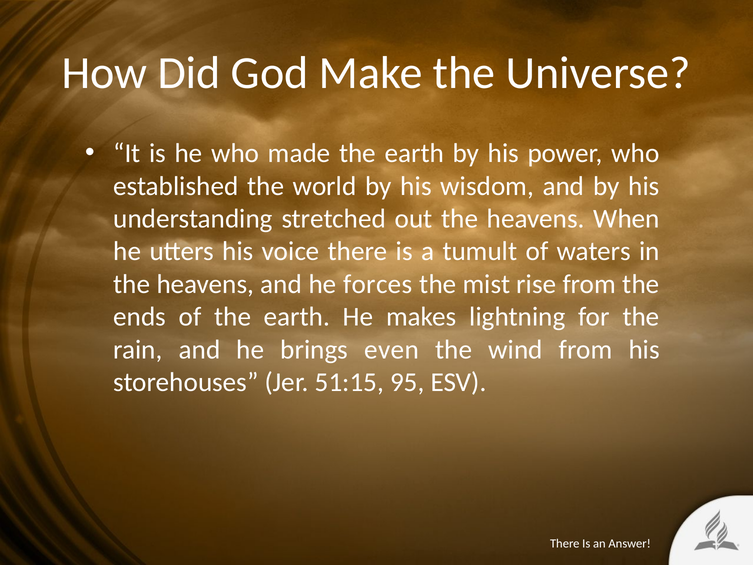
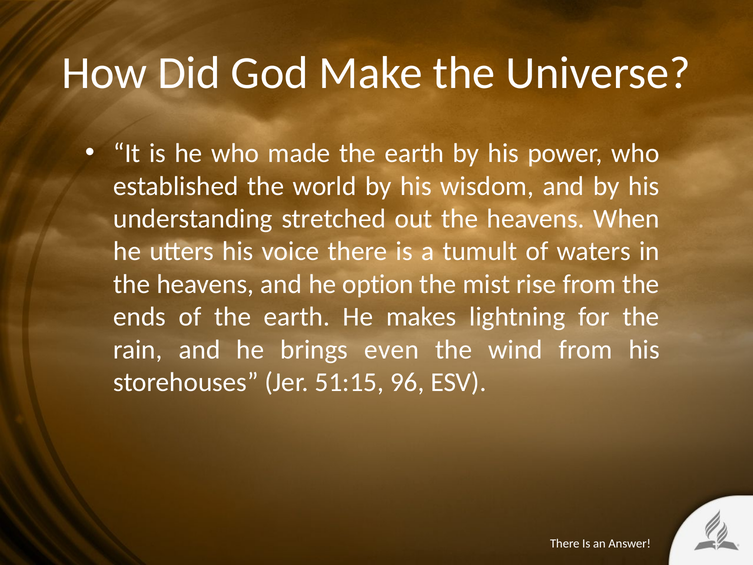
forces: forces -> option (378, 284)
95: 95 -> 96 (407, 382)
